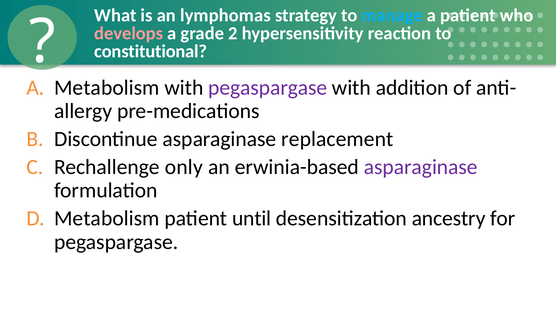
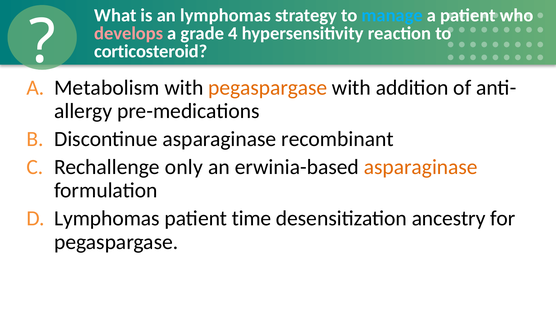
2: 2 -> 4 (233, 33)
constitutional: constitutional -> corticosteroid (151, 51)
pegaspargase colour: purple -> orange (268, 88)
replacement: replacement -> recombinant (337, 139)
asparaginase colour: purple -> orange (421, 167)
Metabolism: Metabolism -> Lymphomas (107, 218)
until: until -> time (252, 218)
